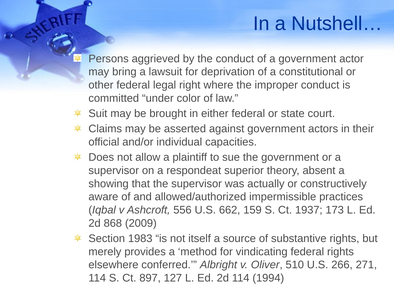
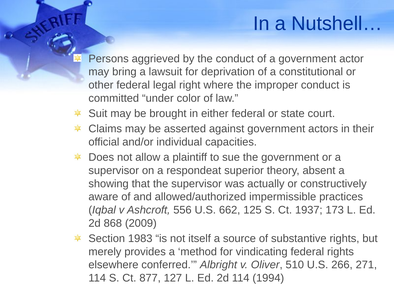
159: 159 -> 125 (252, 210)
897: 897 -> 877 (150, 278)
